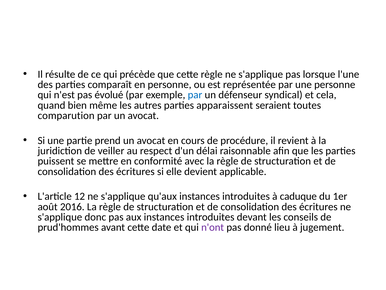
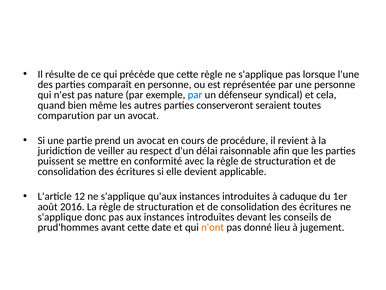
évolué: évolué -> nature (109, 95)
apparaissent: apparaissent -> conserveront (225, 105)
n'ont colour: purple -> orange (213, 227)
